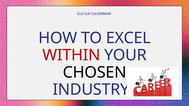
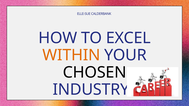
WITHIN colour: red -> orange (71, 55)
